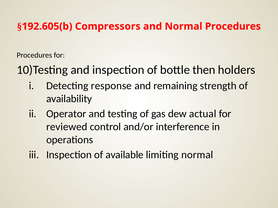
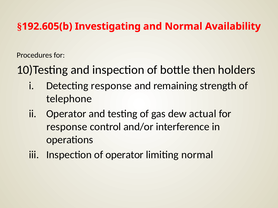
Compressors: Compressors -> Investigating (108, 26)
Normal Procedures: Procedures -> Availability (233, 26)
availability: availability -> telephone (69, 99)
reviewed: reviewed -> response (67, 127)
of available: available -> operator (125, 155)
